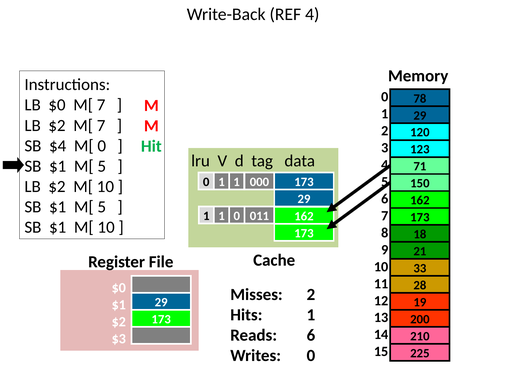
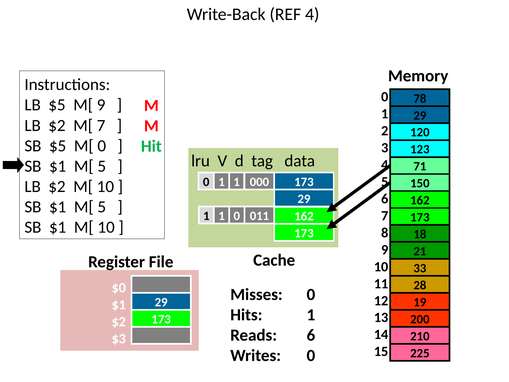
LB $0: $0 -> $5 (57, 105)
7: 7 -> 9 (101, 105)
SB $4: $4 -> $5 (58, 146)
Misses 2: 2 -> 0 (311, 294)
